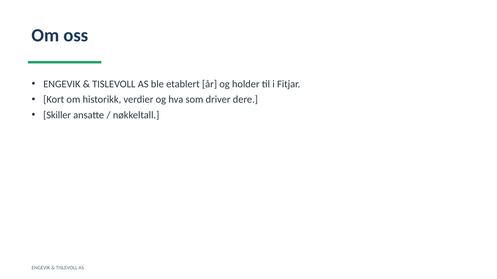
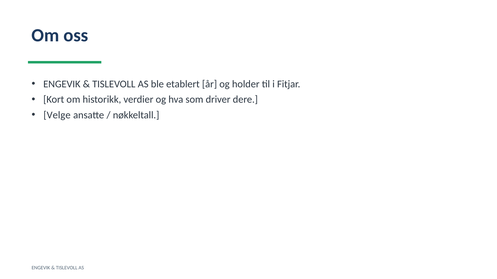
Skiller: Skiller -> Velge (57, 115)
